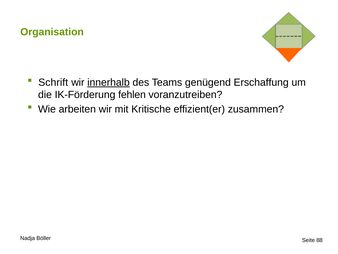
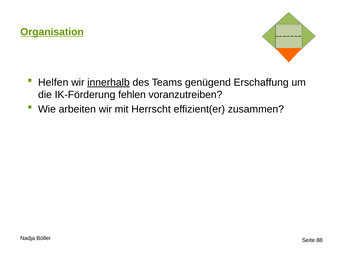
Organisation underline: none -> present (52, 32)
Schrift: Schrift -> Helfen (53, 82)
Kritische: Kritische -> Herrscht (151, 109)
